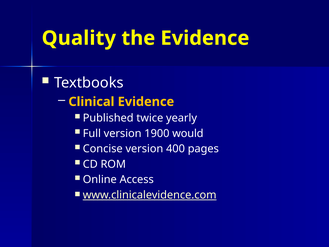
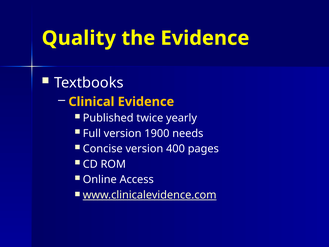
would: would -> needs (188, 133)
